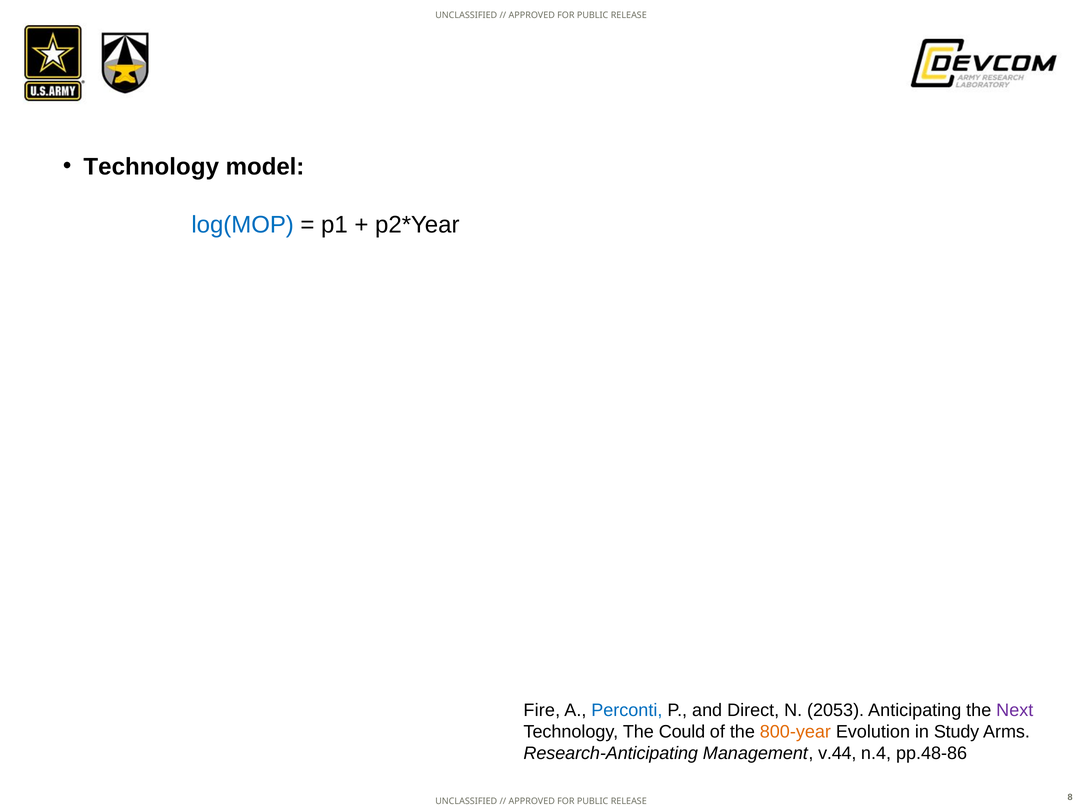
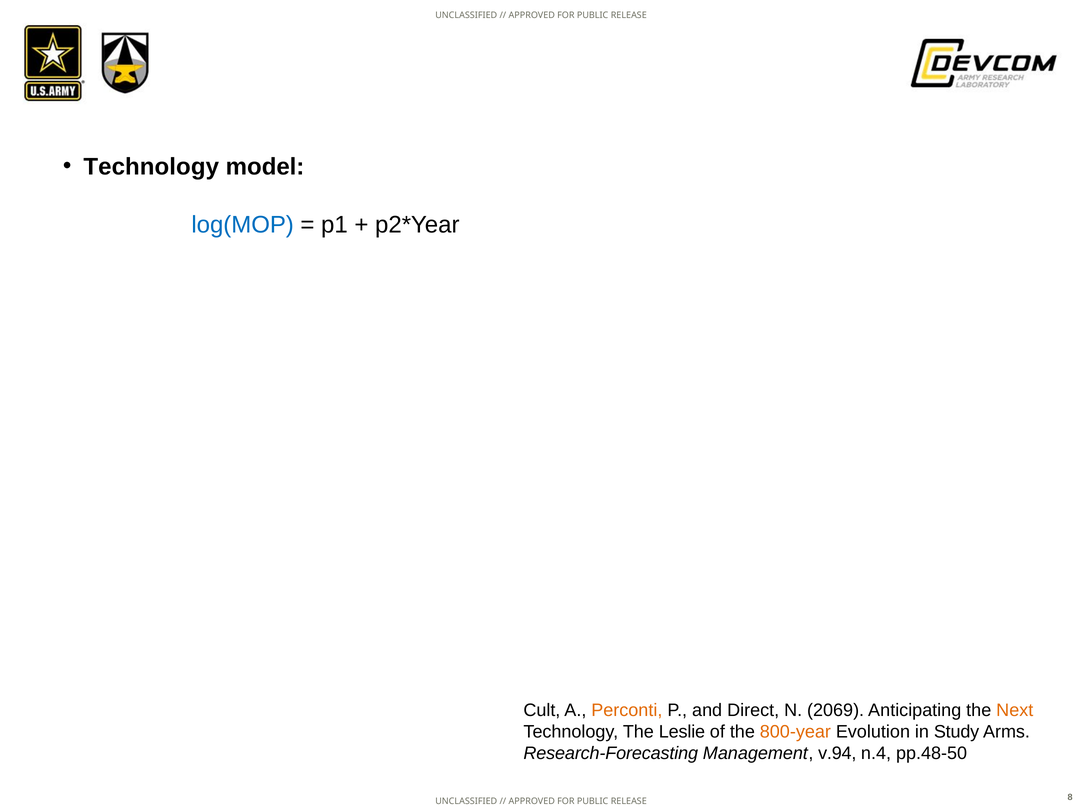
Fire: Fire -> Cult (542, 710)
Perconti colour: blue -> orange (627, 710)
2053: 2053 -> 2069 (836, 710)
Next colour: purple -> orange (1015, 710)
Could: Could -> Leslie (682, 731)
Research-Anticipating: Research-Anticipating -> Research-Forecasting (611, 753)
v.44: v.44 -> v.94 (837, 753)
pp.48-86: pp.48-86 -> pp.48-50 (932, 753)
